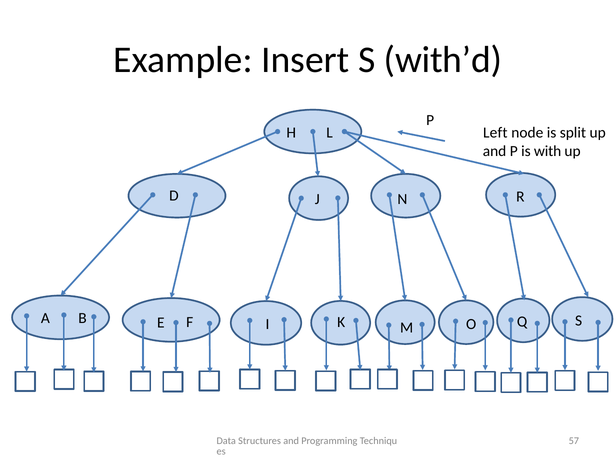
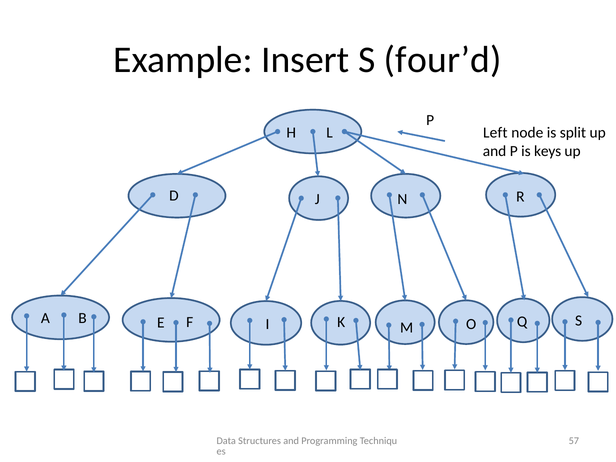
with’d: with’d -> four’d (443, 60)
with: with -> keys (548, 151)
